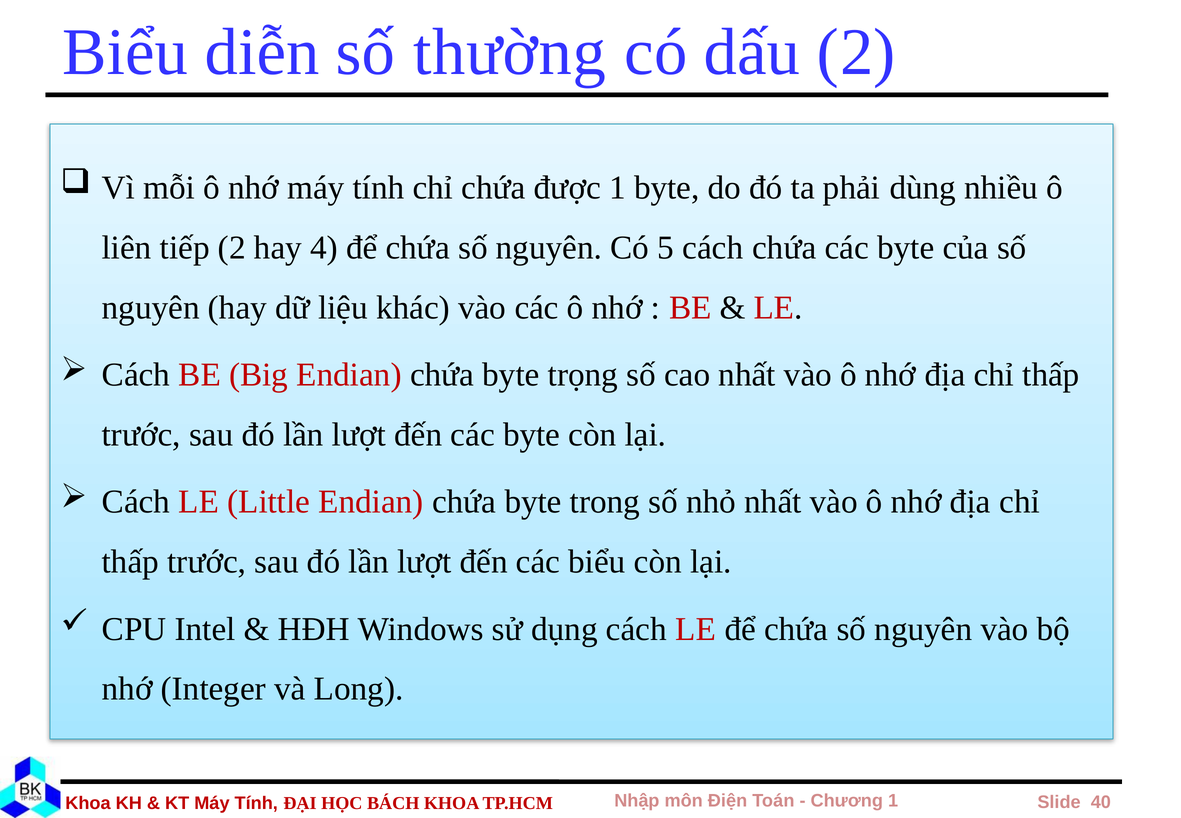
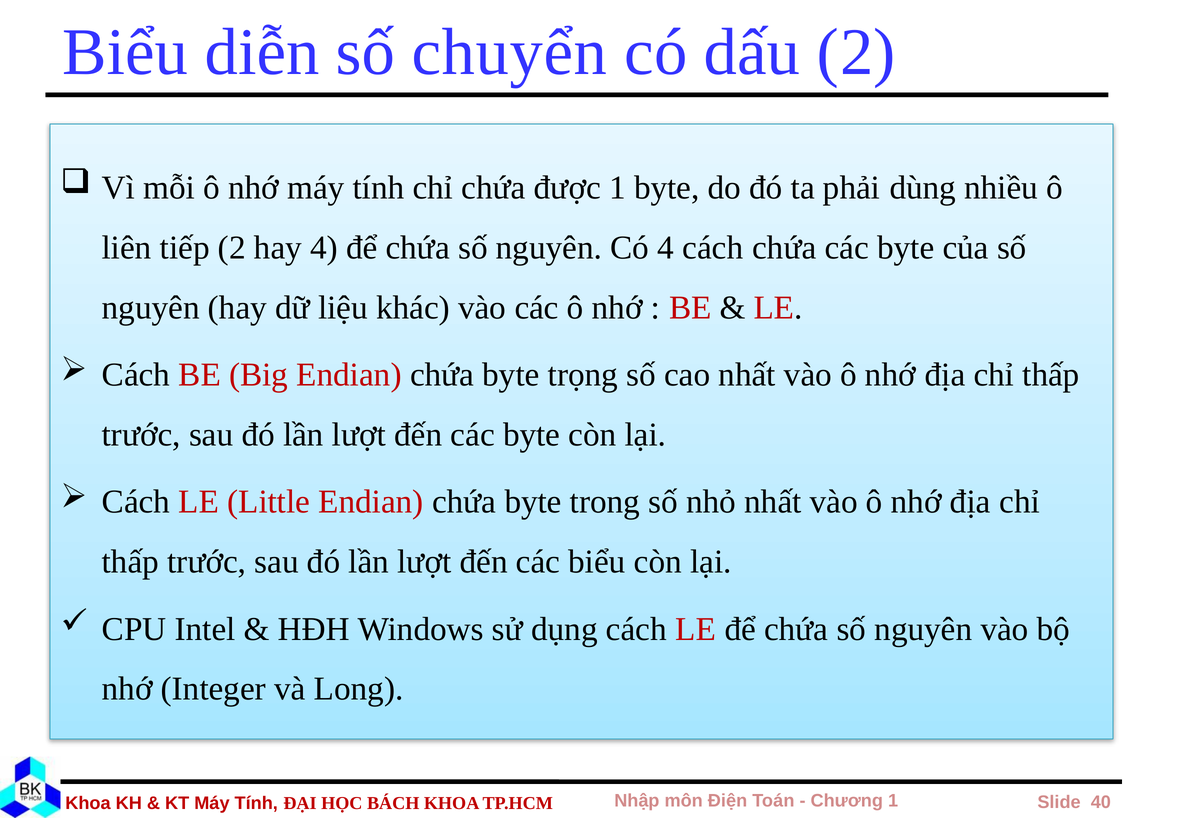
thường: thường -> chuyển (510, 52)
Có 5: 5 -> 4 (666, 247)
